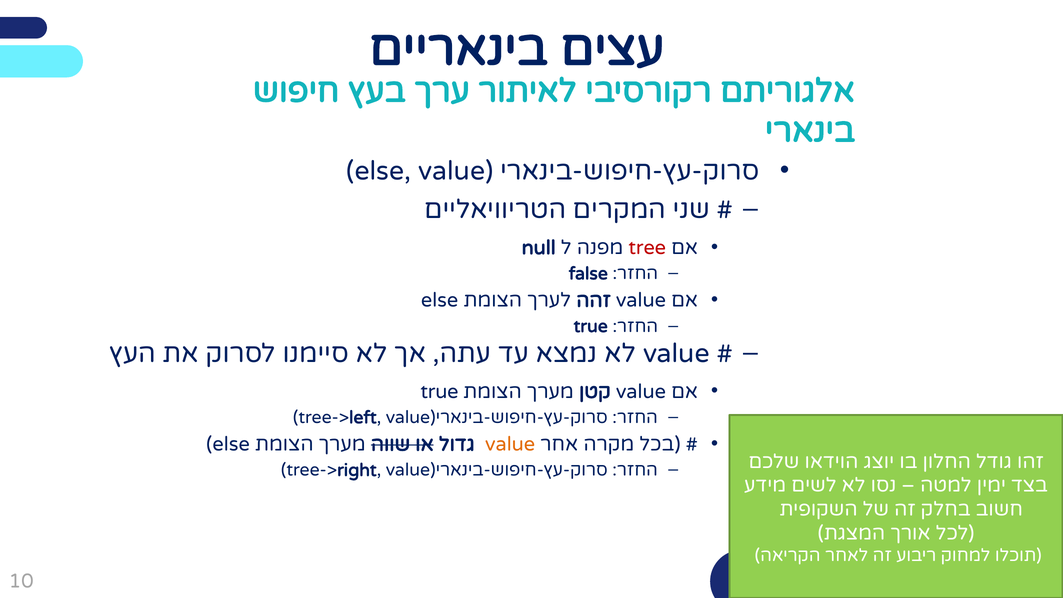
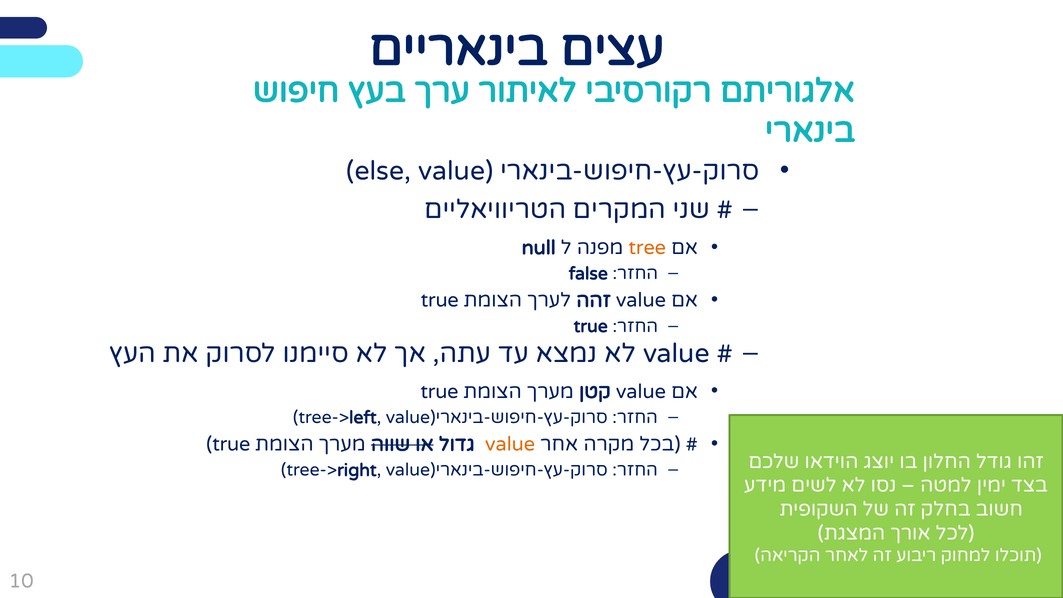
tree colour: red -> orange (647, 248)
else: else -> true (440, 300)
else: else -> true (231, 444)
